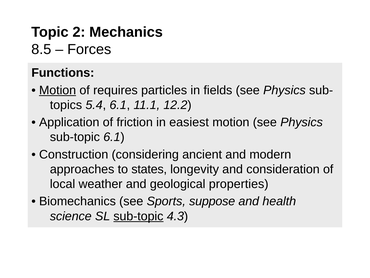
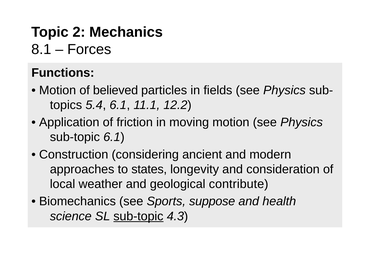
8.5: 8.5 -> 8.1 (41, 49)
Motion underline: present -> none (58, 90)
requires: requires -> believed (116, 90)
easiest: easiest -> moving (189, 122)
properties: properties -> contribute (239, 184)
